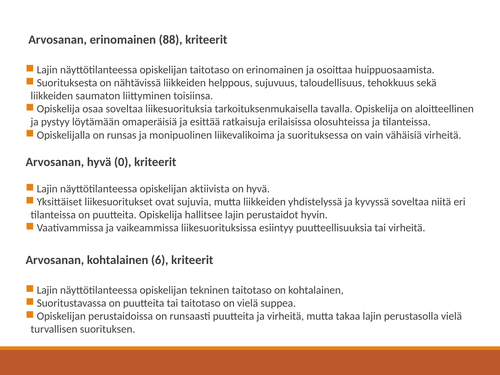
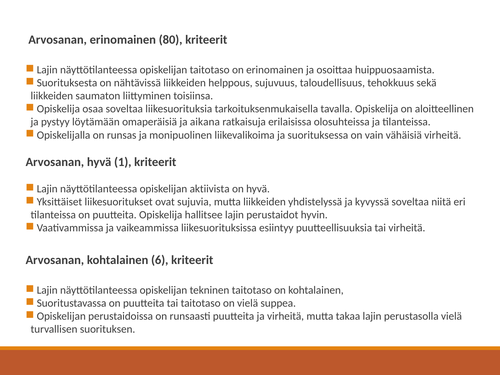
88: 88 -> 80 (171, 40)
esittää: esittää -> aikana (205, 122)
0: 0 -> 1 (123, 162)
